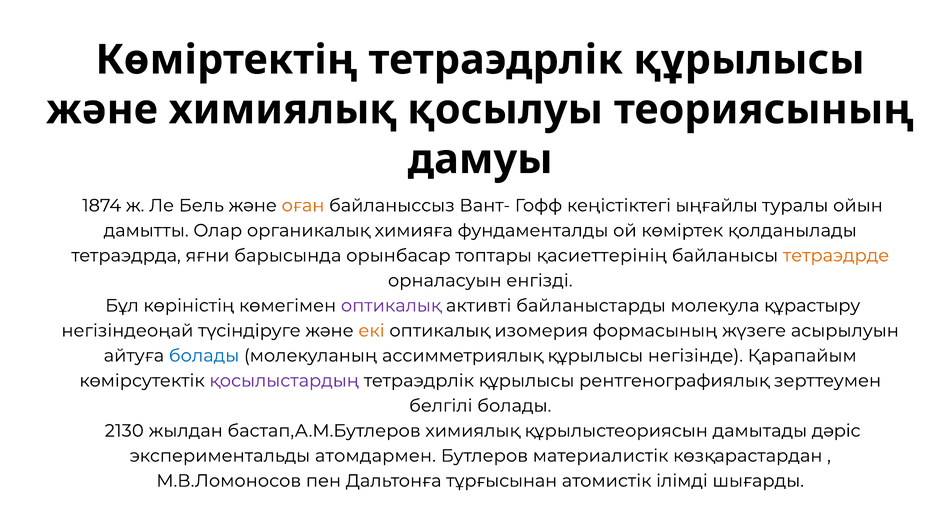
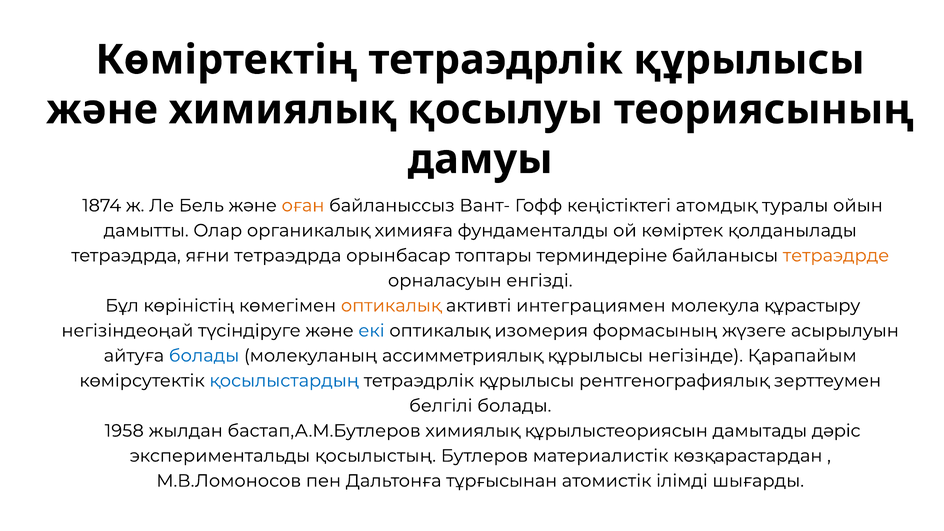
ыңғайлы: ыңғайлы -> атомдық (716, 205)
яғни барысында: барысында -> тетраэдрда (288, 256)
қасиеттерінің: қасиеттерінің -> терминдеріне (602, 256)
оптикалық colour: purple -> orange (391, 306)
байланыстарды: байланыстарды -> интеграциямен (591, 306)
екі colour: orange -> blue (371, 331)
қосылыстардың colour: purple -> blue (284, 381)
2130: 2130 -> 1958 (124, 431)
атомдармен: атомдармен -> қосылыстың (375, 456)
